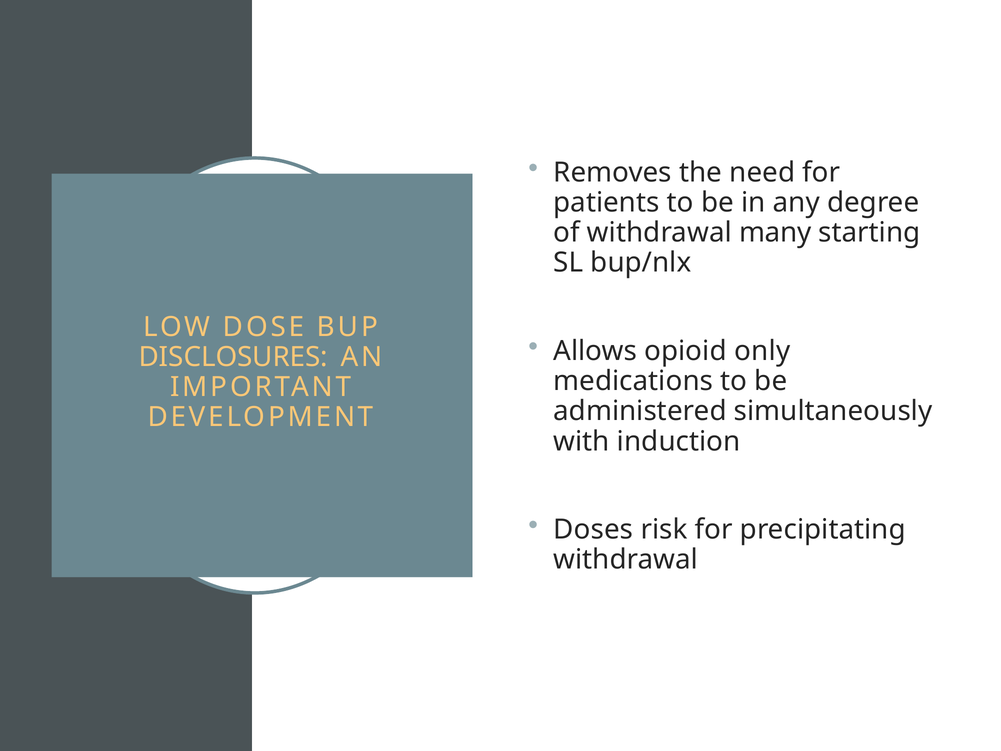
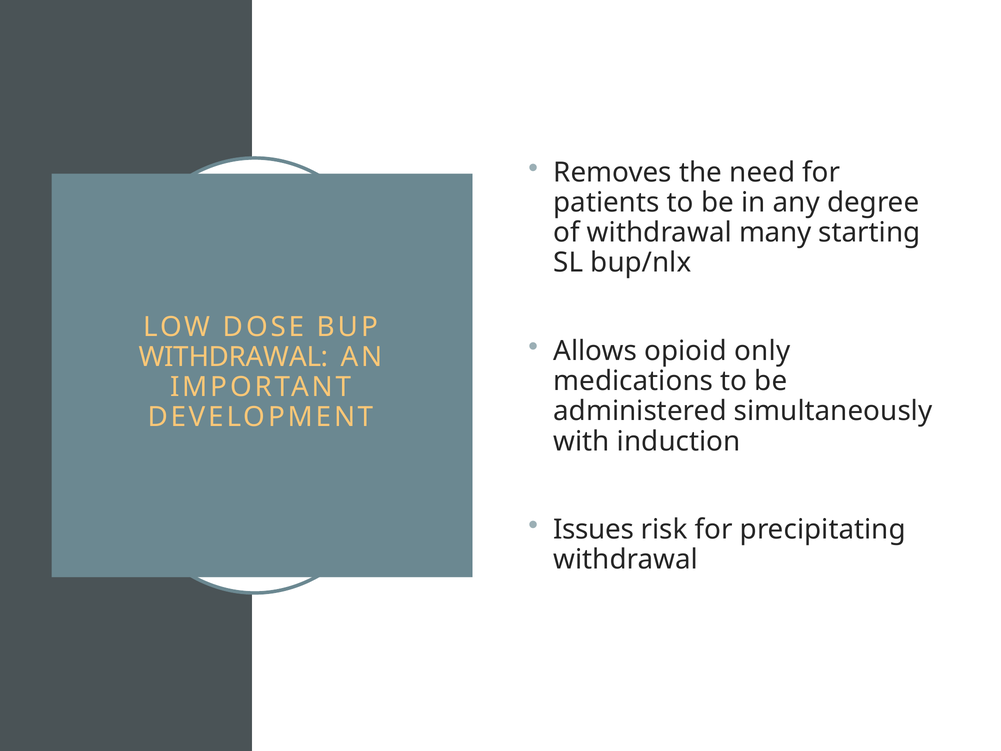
DISCLOSURES: DISCLOSURES -> WITHDRAWAL (233, 357)
Doses: Doses -> Issues (593, 530)
